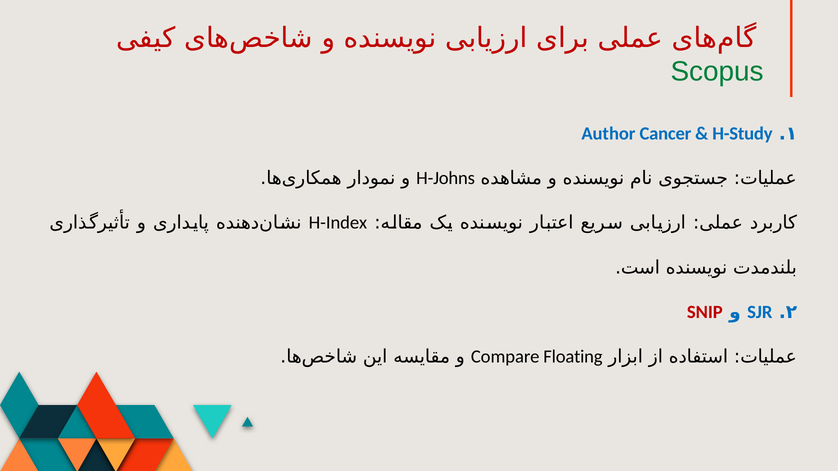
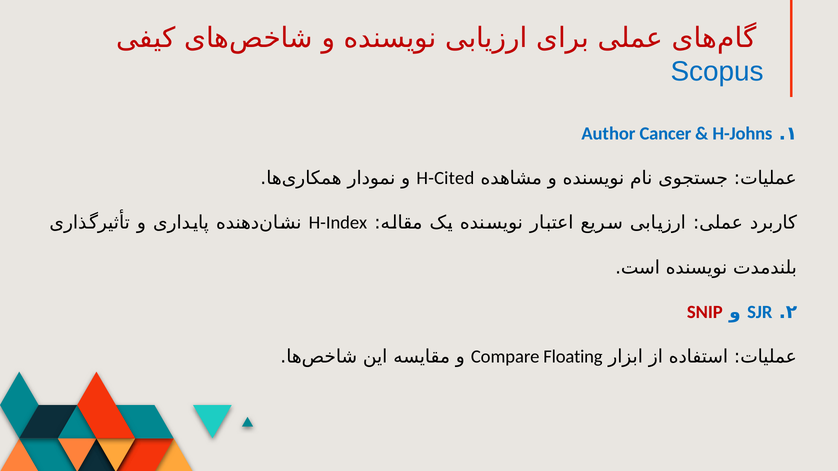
Scopus colour: green -> blue (717, 72)
H-Study: H-Study -> H-Johns (742, 134)
H-Johns: H-Johns -> H-Cited (445, 178)
